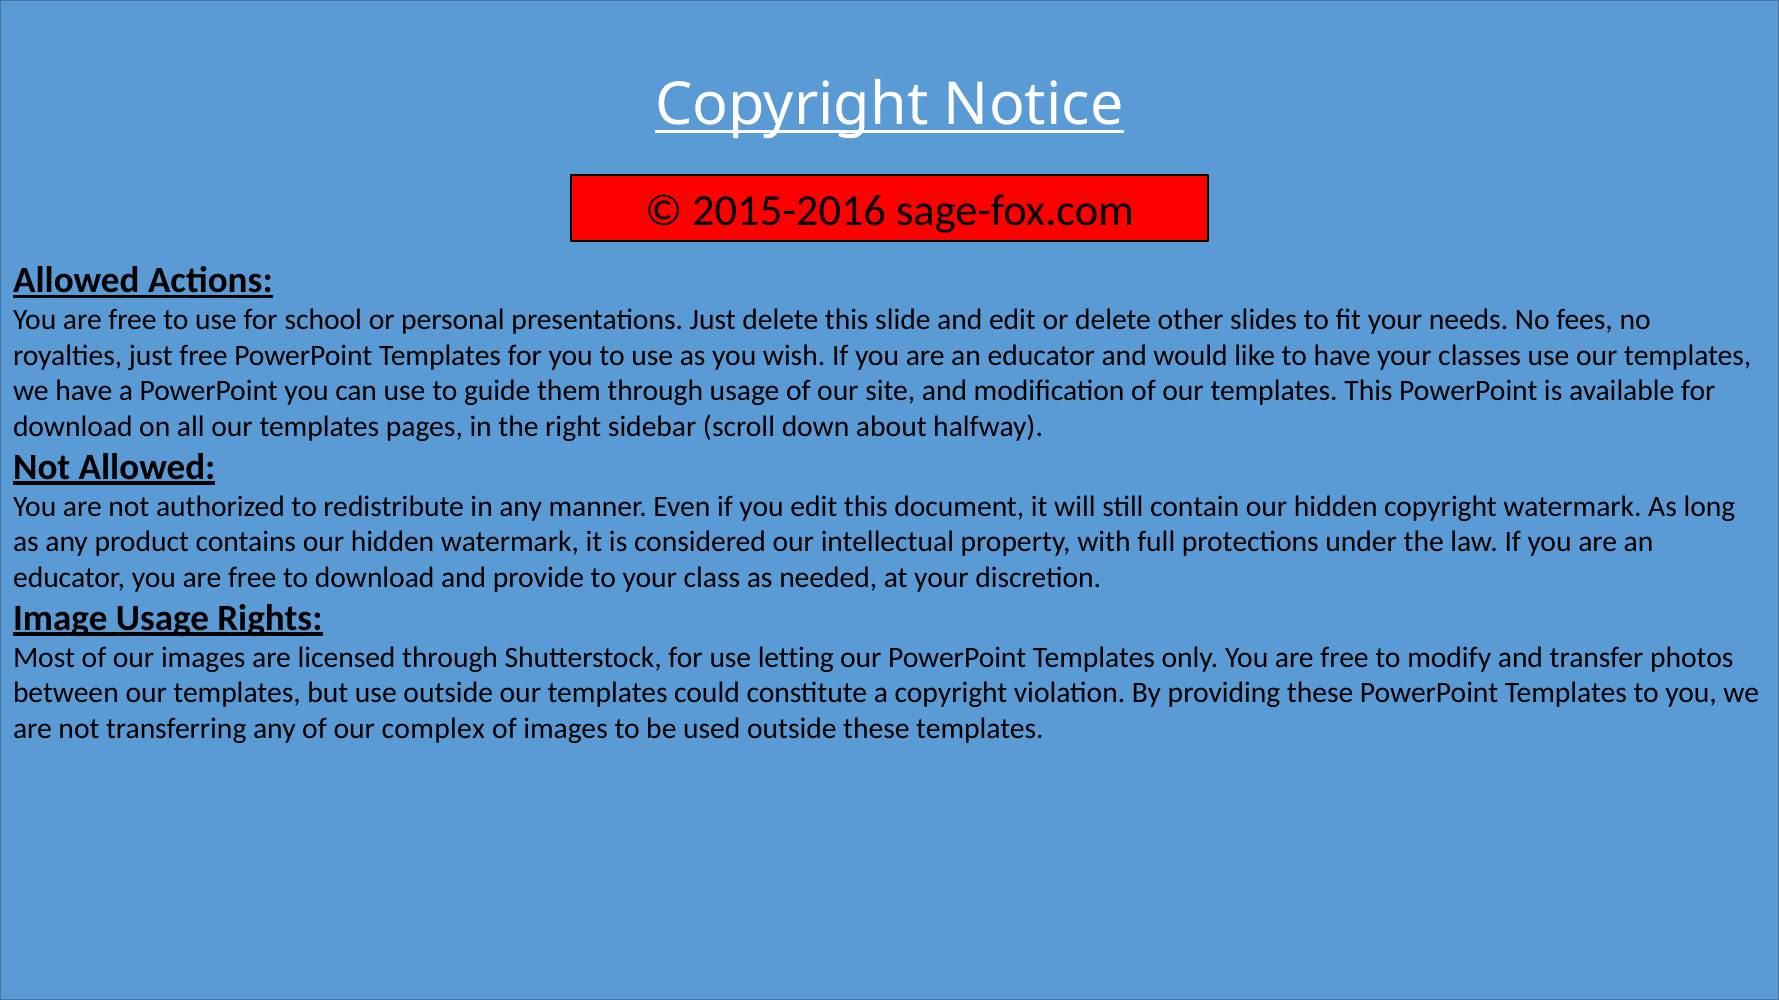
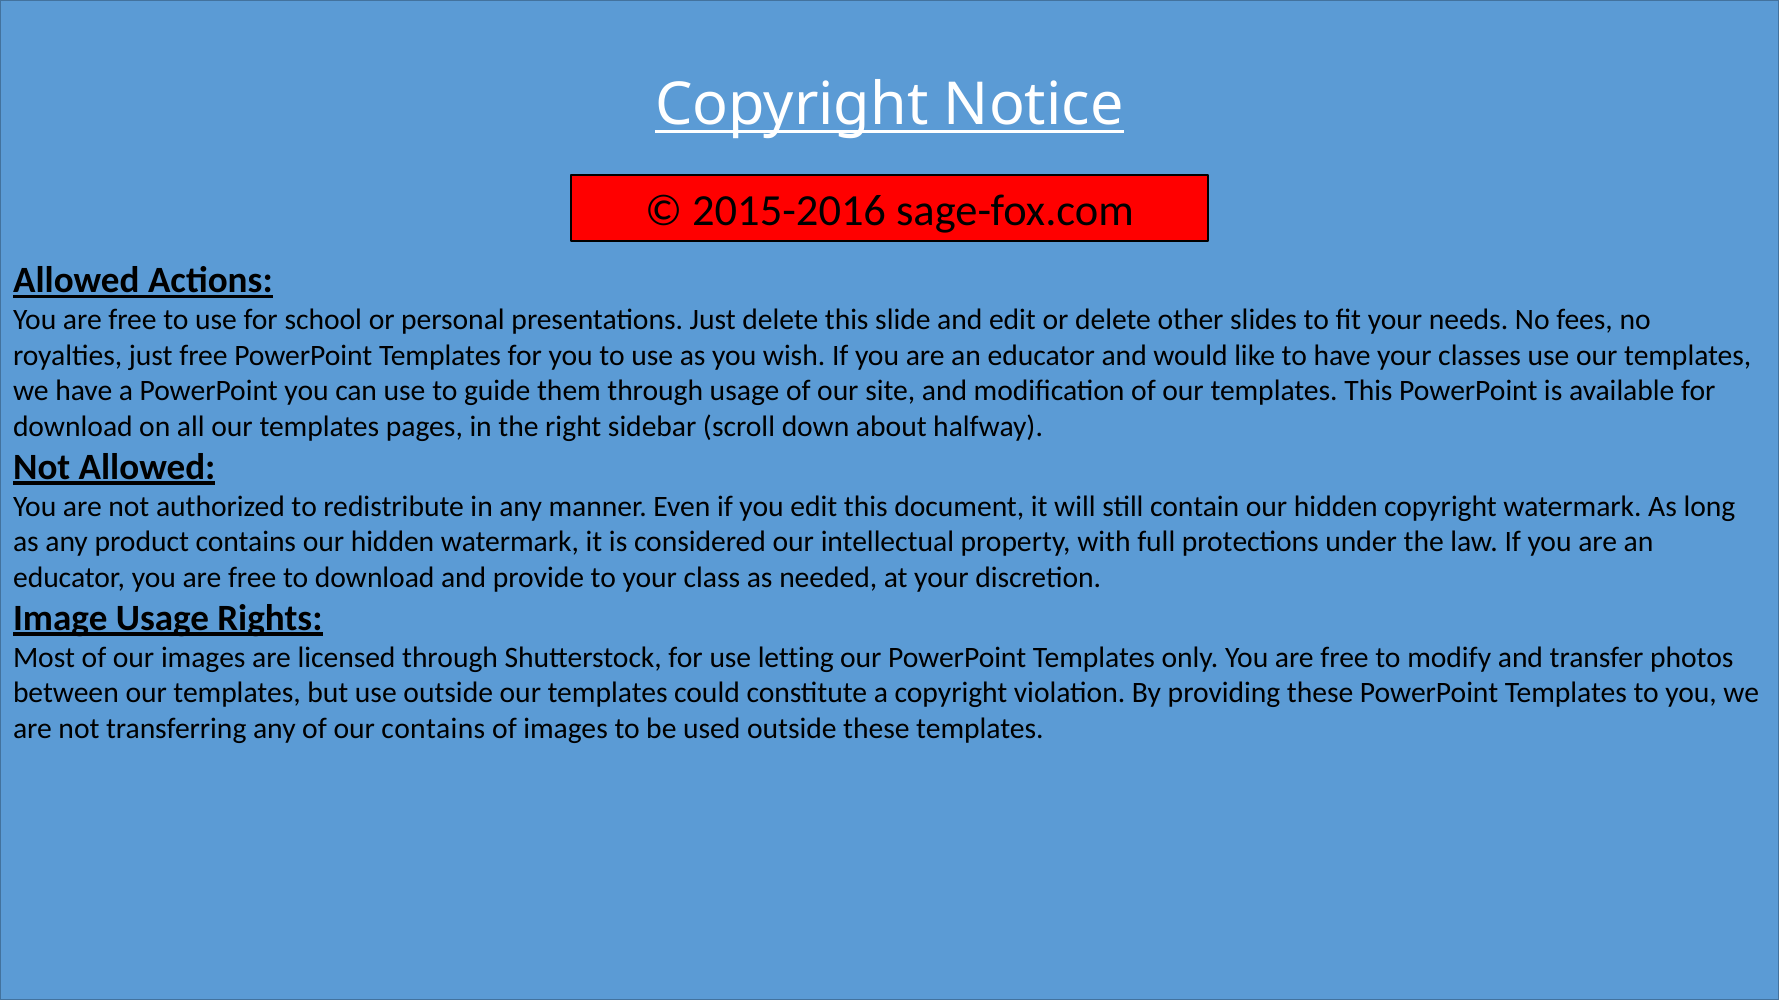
our complex: complex -> contains (433, 729)
